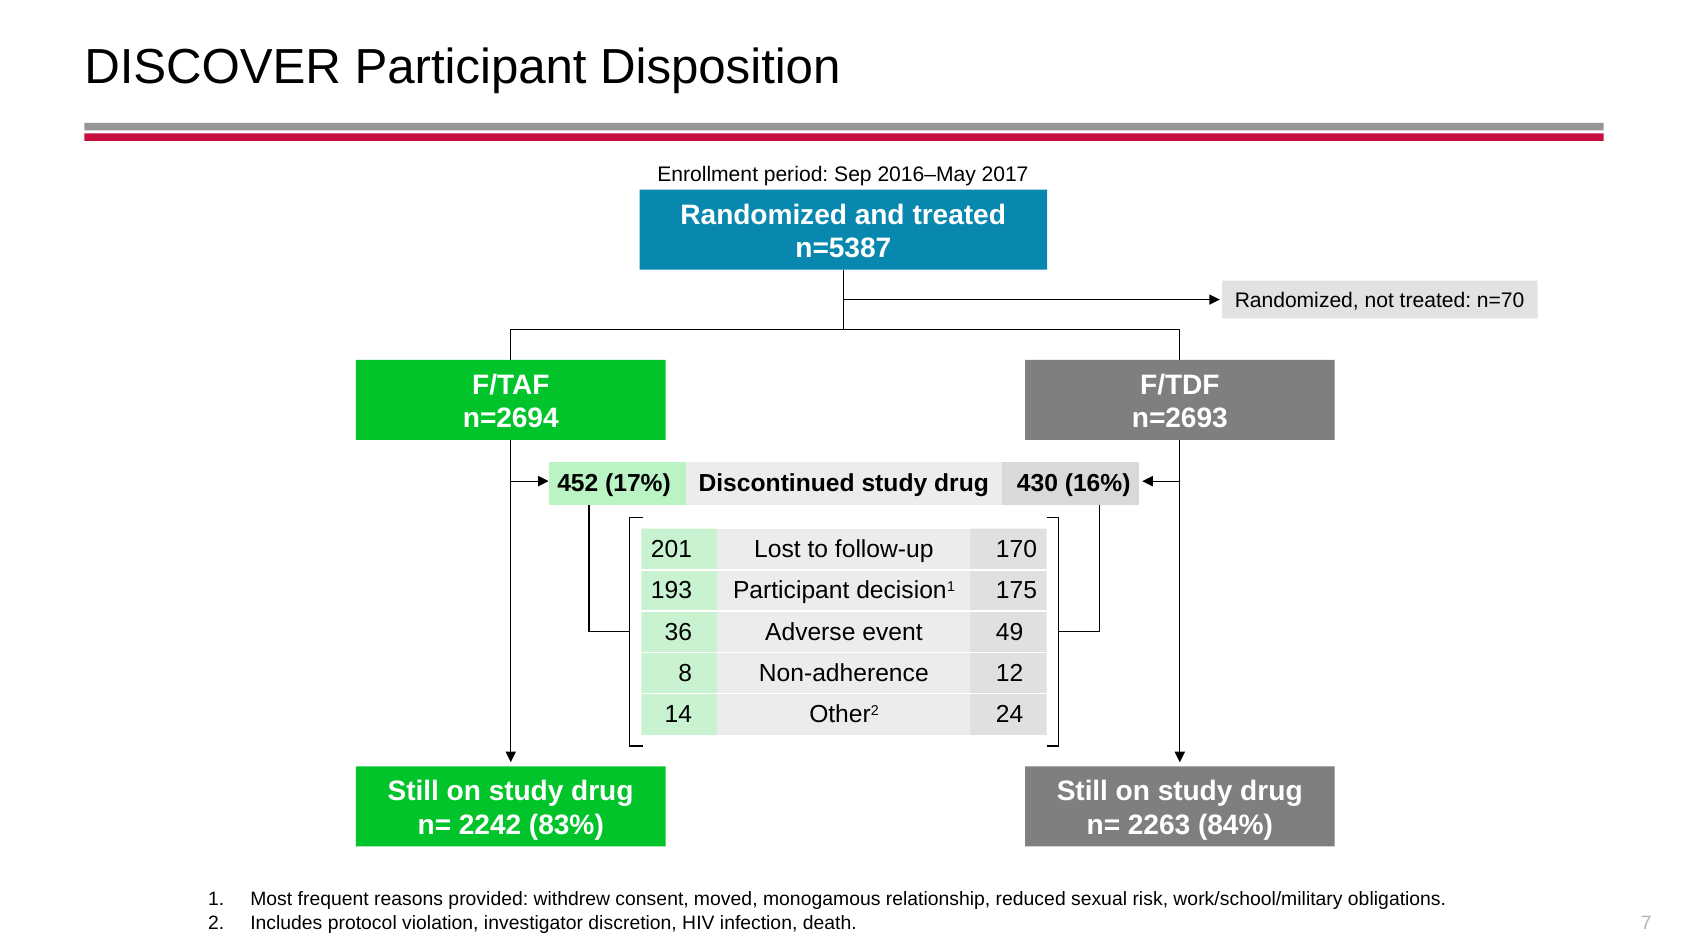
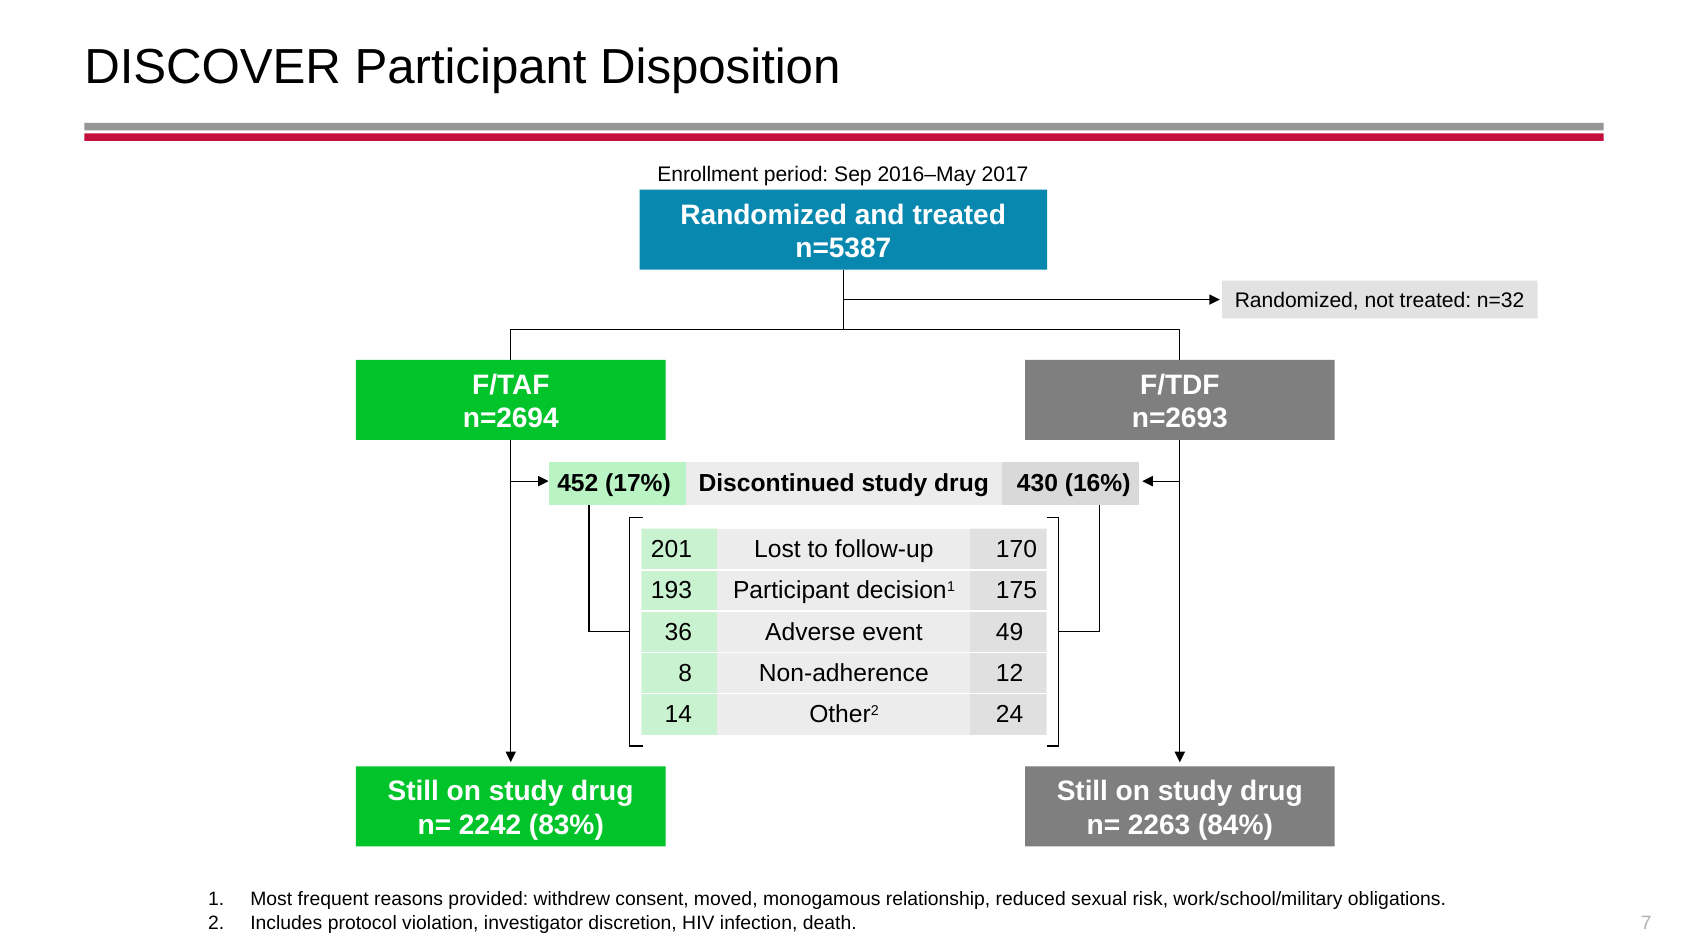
n=70: n=70 -> n=32 (1501, 301)
